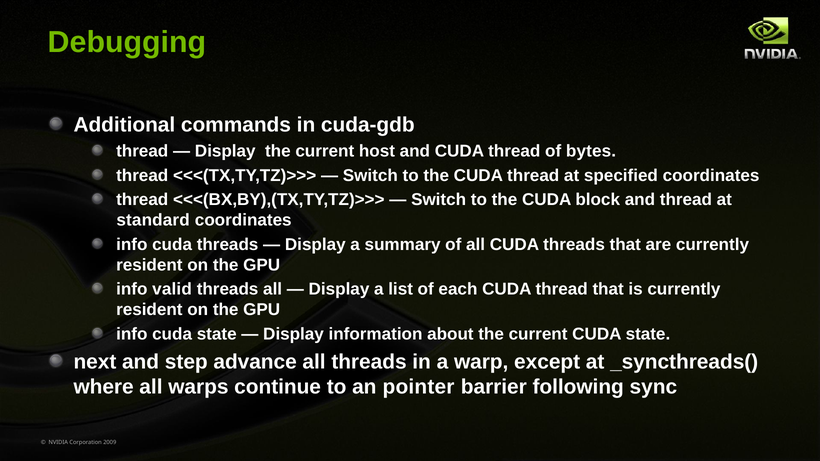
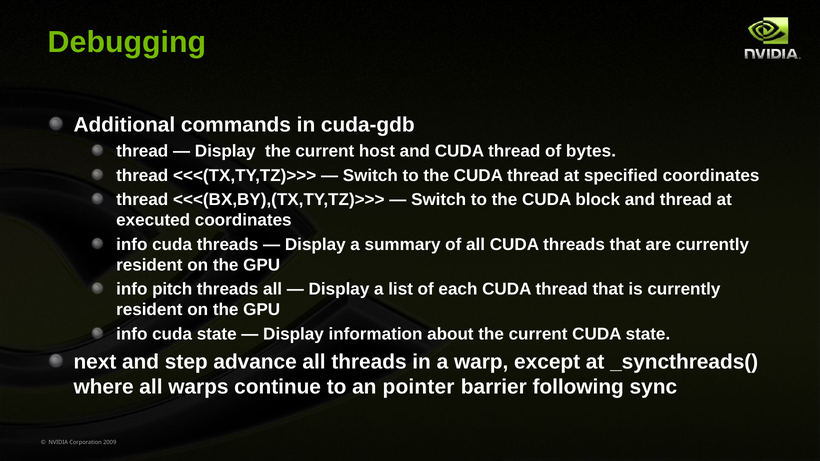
standard: standard -> executed (153, 220)
valid: valid -> pitch (172, 289)
